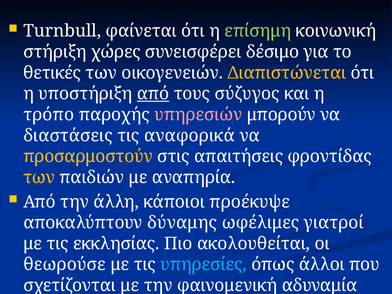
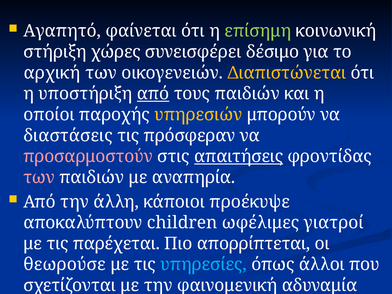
Turnbull: Turnbull -> Αγαπητό (62, 31)
θετικές: θετικές -> αρχική (52, 73)
τους σύζυγος: σύζυγος -> παιδιών (247, 94)
τρόπο: τρόπο -> οποίοι (49, 115)
υπηρεσιών colour: pink -> yellow (198, 115)
αναφορικά: αναφορικά -> πρόσφεραν (190, 136)
προσαρμοστούν colour: yellow -> pink (88, 156)
απαιτήσεις underline: none -> present (239, 156)
των colour: yellow -> pink (39, 177)
δύναμης: δύναμης -> children (182, 223)
εκκλησίας: εκκλησίας -> παρέχεται (116, 244)
ακολουθείται: ακολουθείται -> απορρίπτεται (254, 244)
